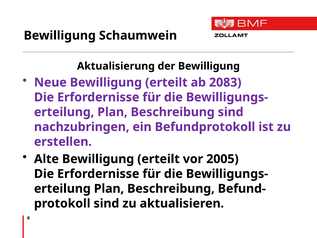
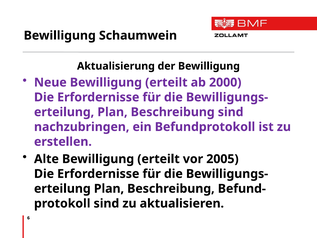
2083: 2083 -> 2000 (225, 82)
